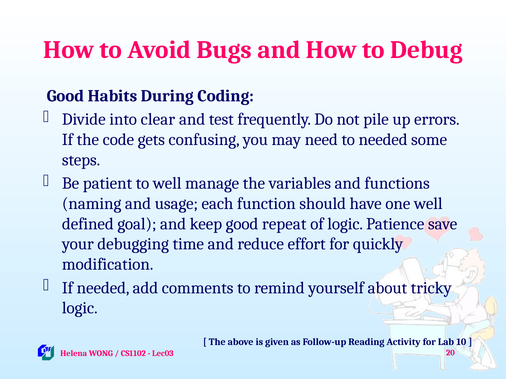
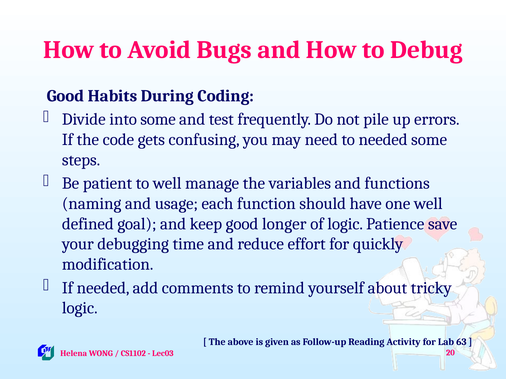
into clear: clear -> some (158, 120)
repeat: repeat -> longer (284, 224)
10: 10 -> 63 (461, 342)
